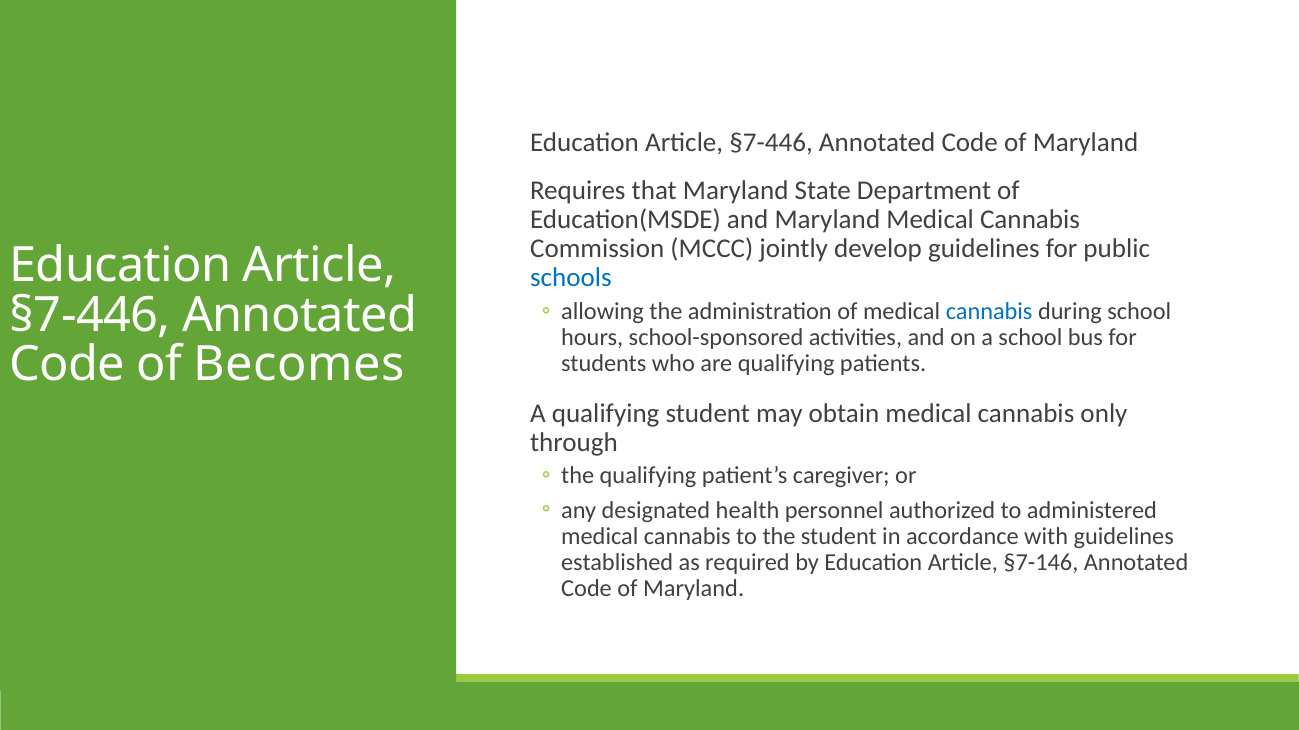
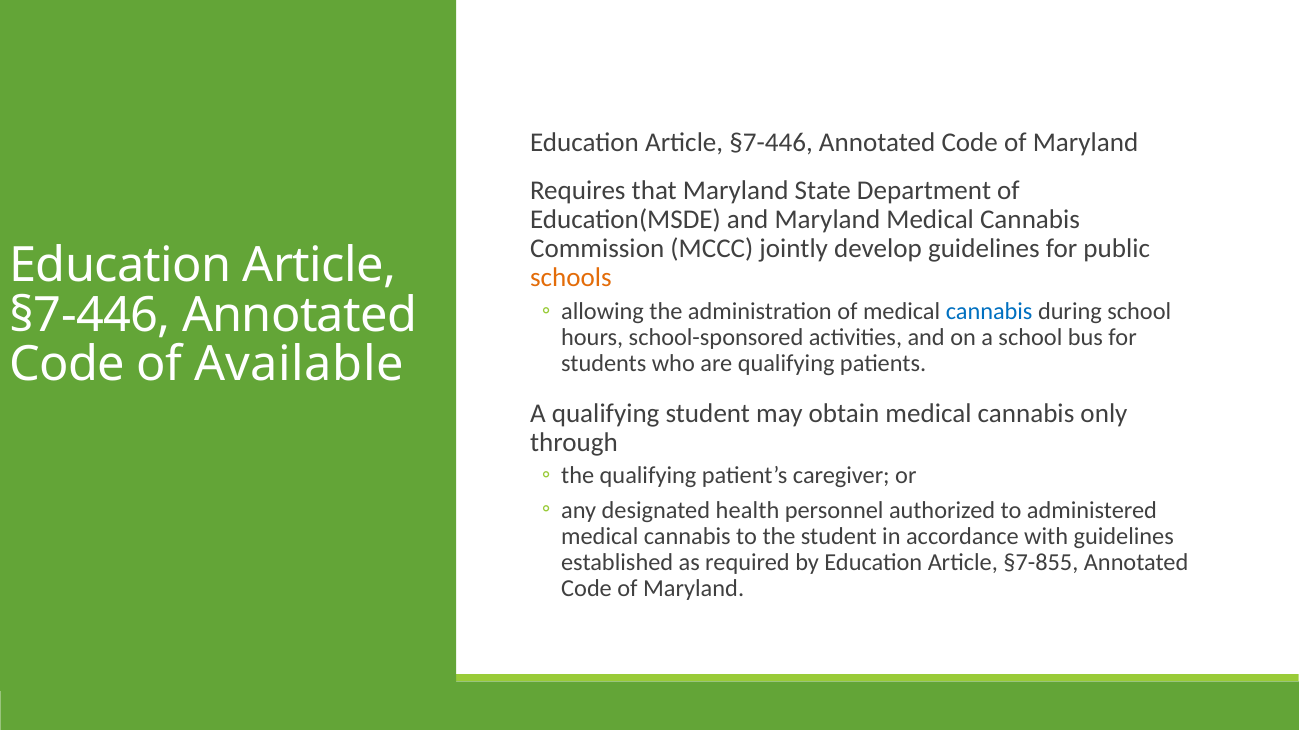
schools colour: blue -> orange (571, 278)
Becomes: Becomes -> Available (299, 365)
§7-146: §7-146 -> §7-855 (1041, 563)
